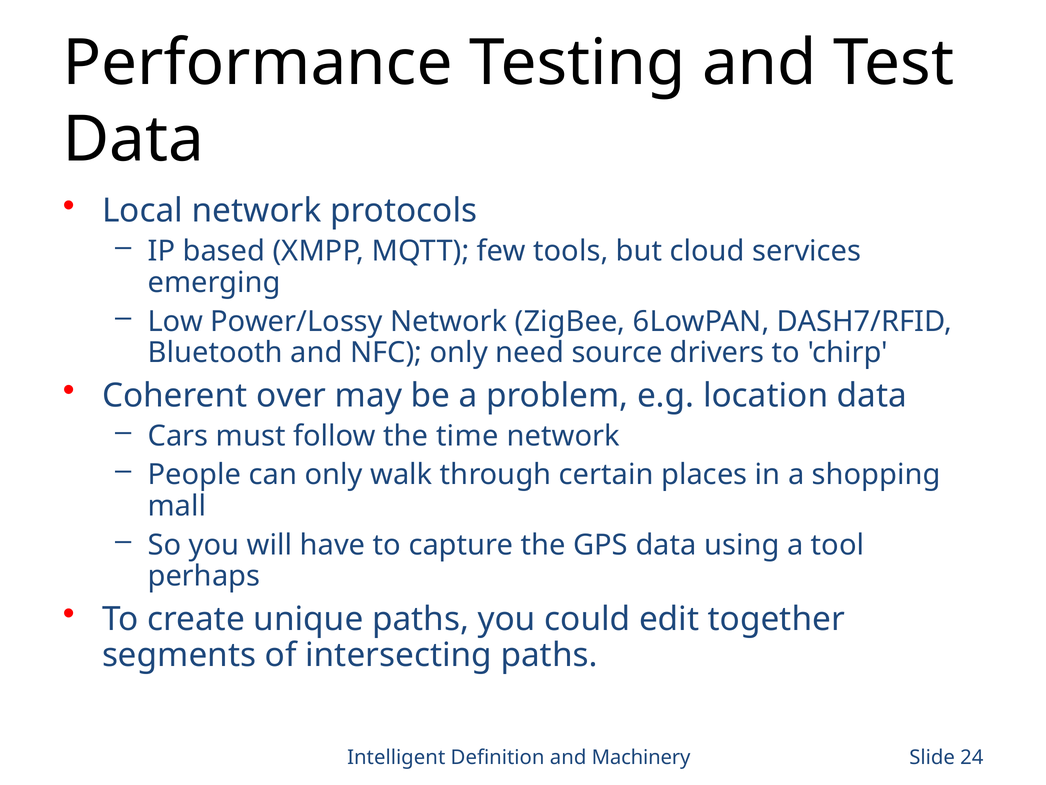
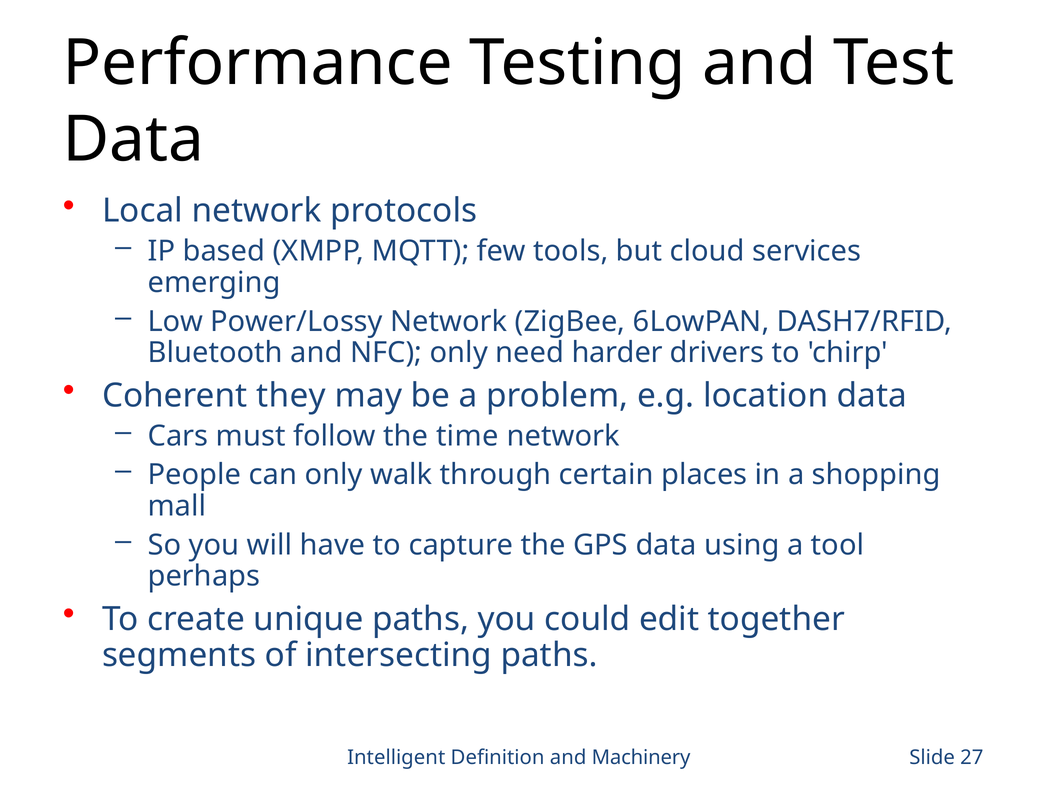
source: source -> harder (617, 353)
over: over -> they (291, 395)
24: 24 -> 27 (972, 757)
